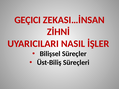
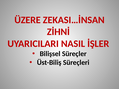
GEÇICI: GEÇICI -> ÜZERE (28, 20)
